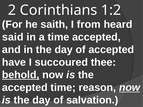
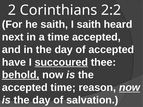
1:2: 1:2 -> 2:2 (111, 10)
I from: from -> saith (89, 24)
said: said -> next (13, 37)
succoured underline: none -> present (61, 62)
